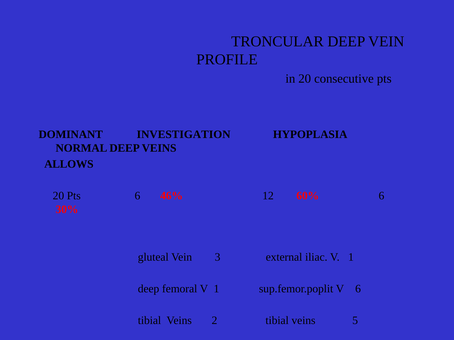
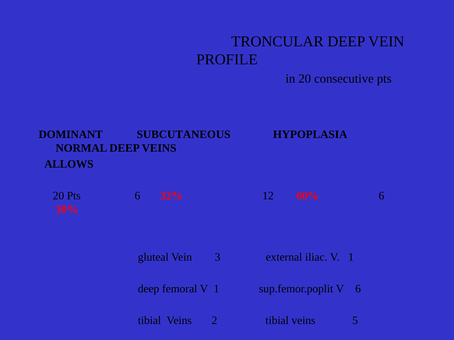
INVESTIGATION: INVESTIGATION -> SUBCUTANEOUS (184, 135)
46%: 46% -> 32% (172, 196)
